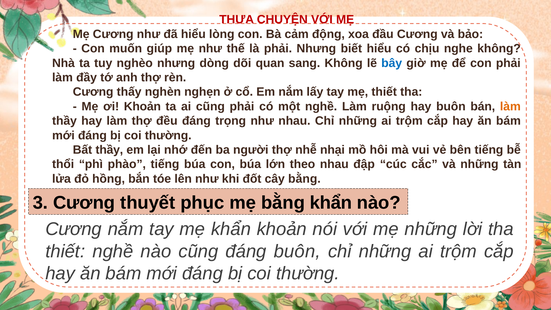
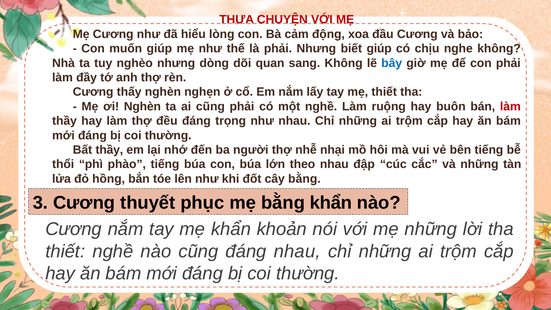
biết hiểu: hiểu -> giúp (379, 49)
ơi Khoản: Khoản -> Nghèn (142, 106)
làm colour: orange -> red (510, 106)
đáng buôn: buôn -> nhau (297, 251)
